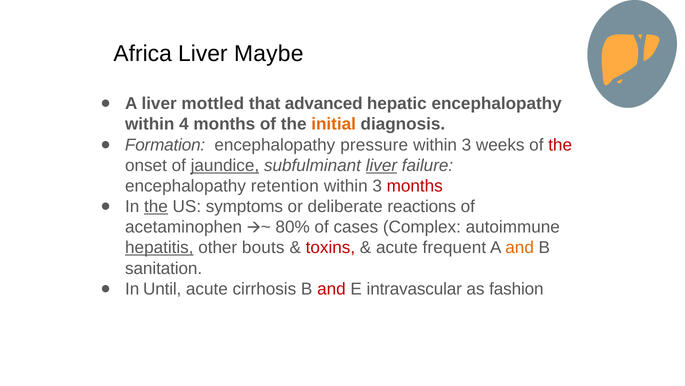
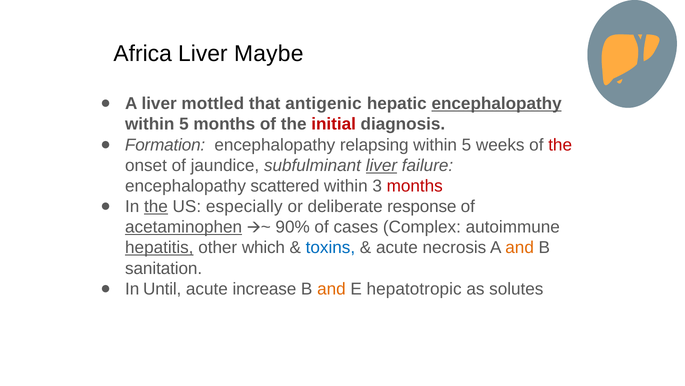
advanced: advanced -> antigenic (324, 104)
encephalopathy underline: none -> present (497, 104)
4: 4 -> 5 (184, 124)
initial colour: orange -> red (334, 124)
pressure: pressure -> relapsing (374, 145)
3: 3 -> 5 (466, 145)
jaundice underline: present -> none (225, 165)
retention: retention -> scattered (285, 186)
symptoms: symptoms -> especially (244, 206)
reactions: reactions -> response (422, 206)
acetaminophen underline: none -> present (184, 227)
80%: 80% -> 90% (293, 227)
bouts: bouts -> which (263, 247)
toxins colour: red -> blue (330, 247)
frequent: frequent -> necrosis (454, 247)
cirrhosis: cirrhosis -> increase (264, 288)
and colour: red -> orange (331, 288)
intravascular: intravascular -> hepatotropic (414, 288)
fashion: fashion -> solutes (516, 288)
